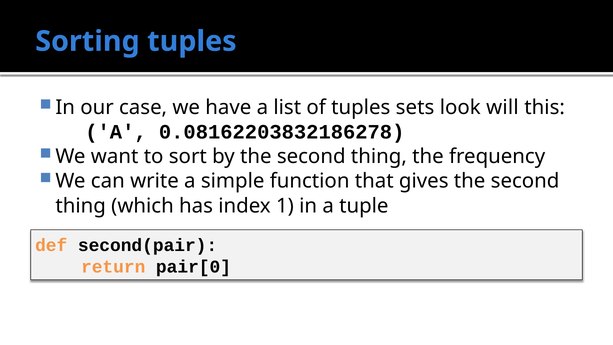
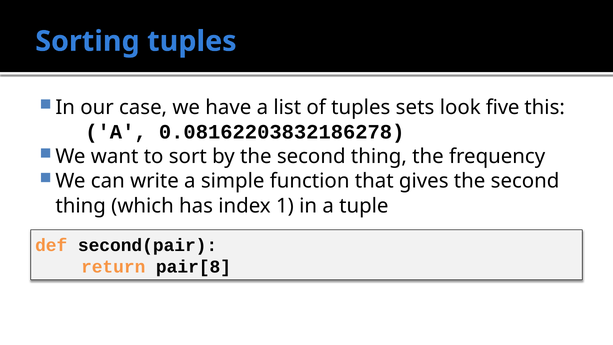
will: will -> five (503, 108)
pair[0: pair[0 -> pair[8 (193, 267)
